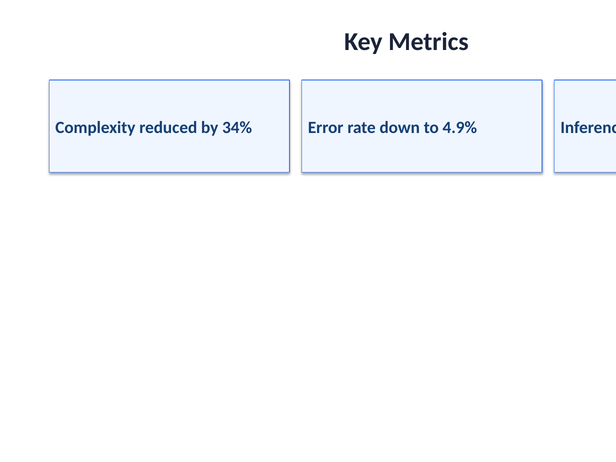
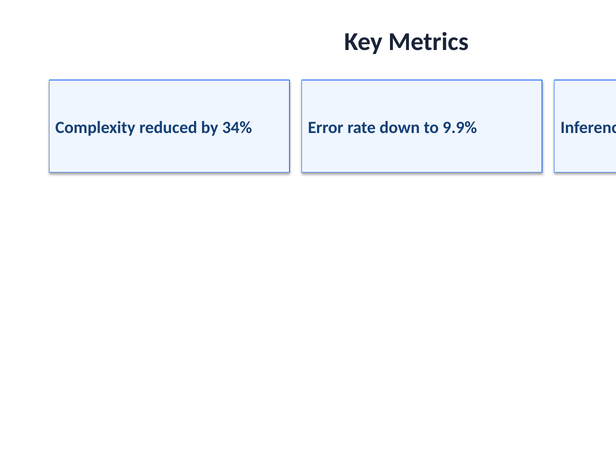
4.9%: 4.9% -> 9.9% (460, 127)
